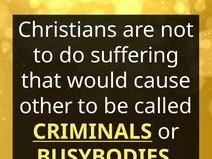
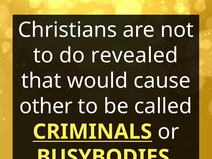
suffering: suffering -> revealed (134, 55)
